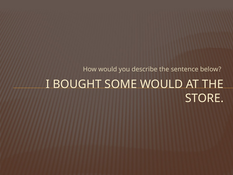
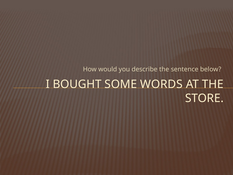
SOME WOULD: WOULD -> WORDS (161, 84)
